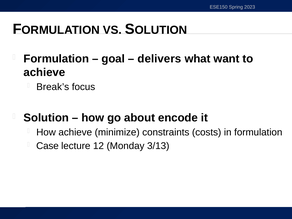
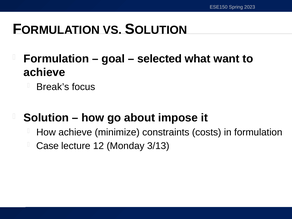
delivers: delivers -> selected (160, 59)
encode: encode -> impose (178, 118)
